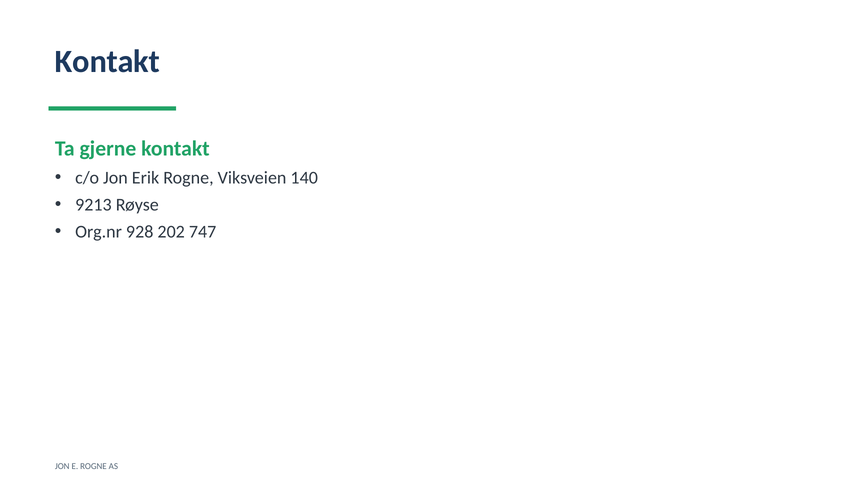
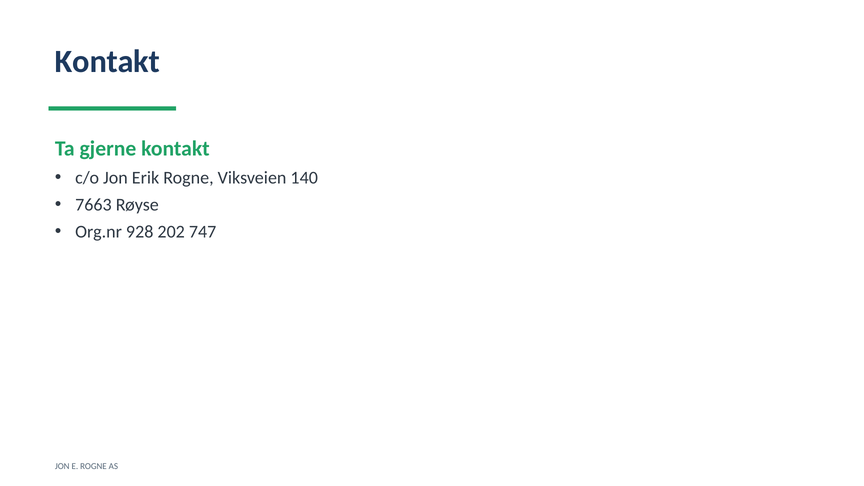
9213: 9213 -> 7663 (93, 205)
